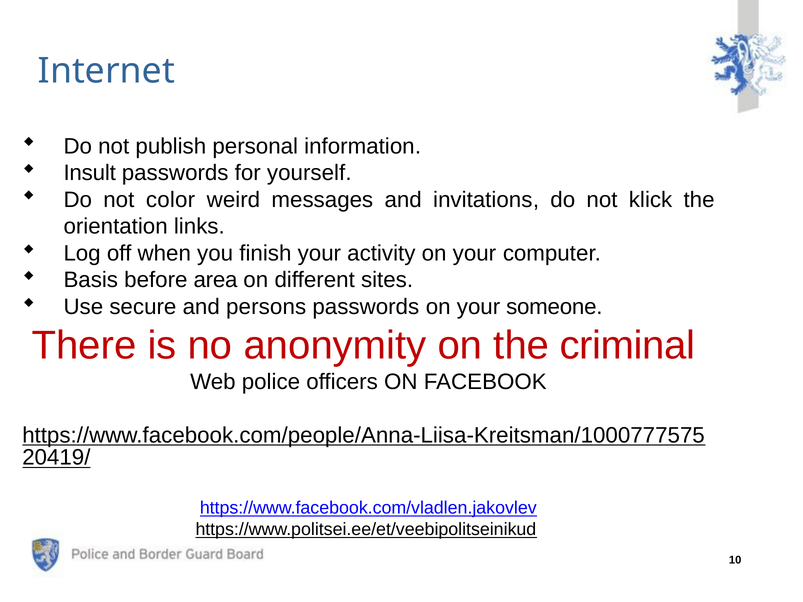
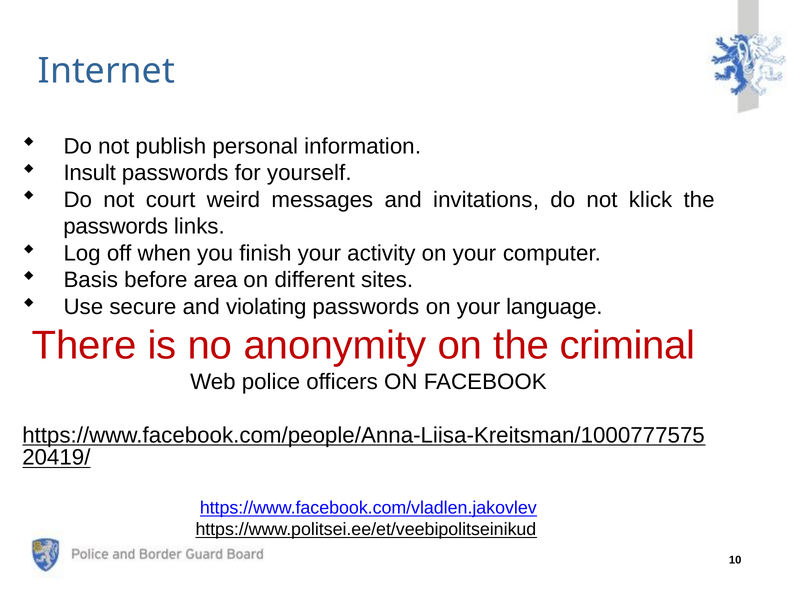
color: color -> court (171, 200)
orientation: orientation -> passwords (116, 227)
persons: persons -> violating (266, 307)
someone: someone -> language (554, 307)
